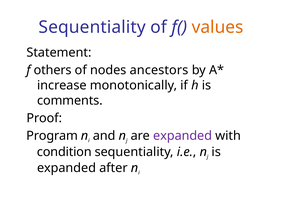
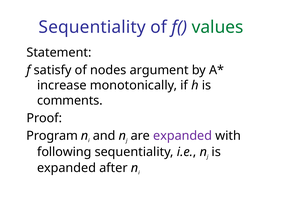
values colour: orange -> green (218, 27)
others: others -> satisfy (53, 70)
ancestors: ancestors -> argument (159, 70)
condition: condition -> following (64, 152)
